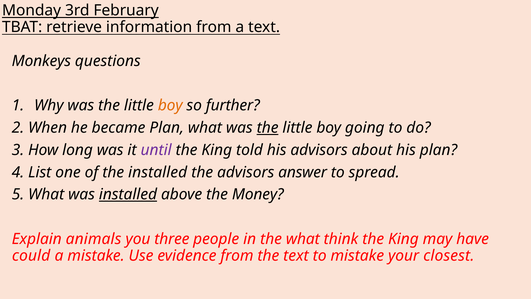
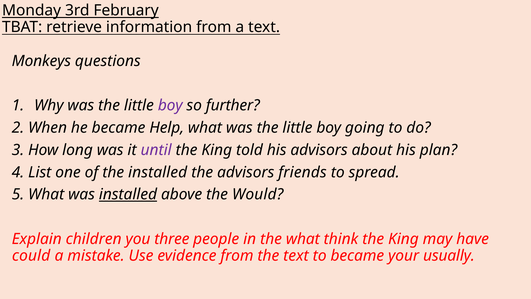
boy colour: orange -> purple (170, 105)
became Plan: Plan -> Help (167, 128)
the underline: present -> none (268, 128)
answer: answer -> friends (302, 172)
Money: Money -> Would (258, 194)
animals: animals -> children (94, 239)
to mistake: mistake -> became (357, 255)
closest: closest -> usually (449, 255)
